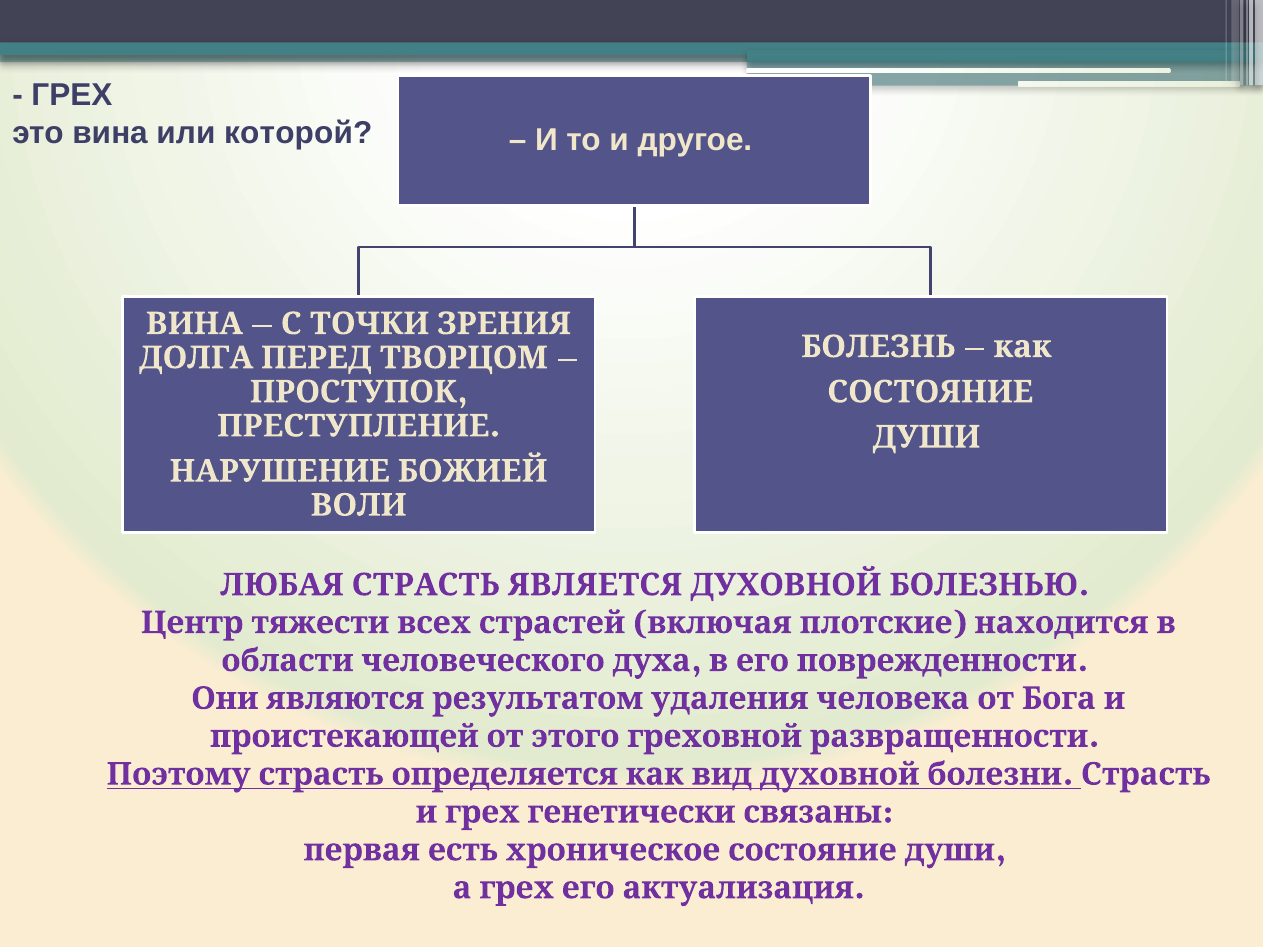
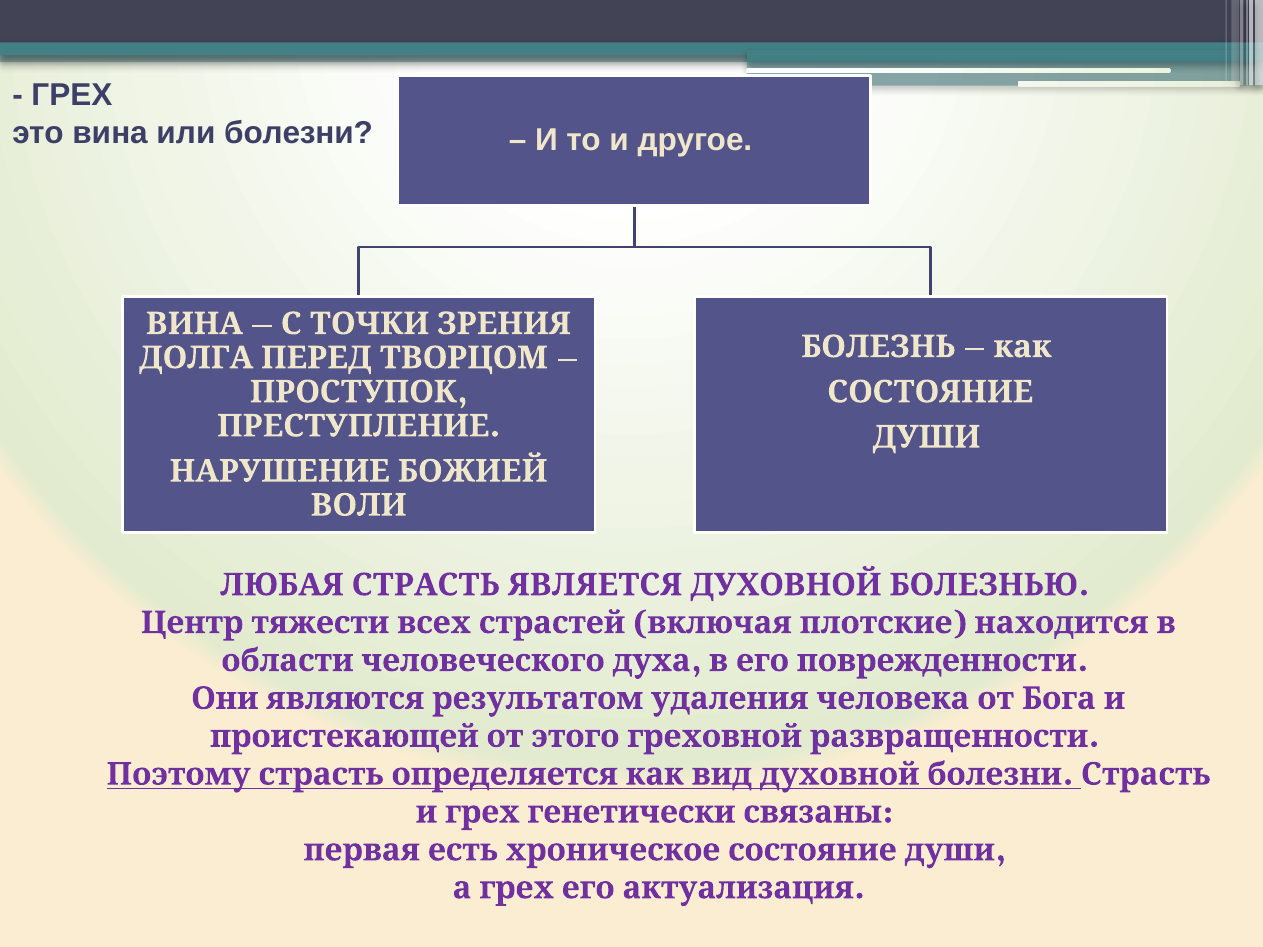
или которой: которой -> болезни (299, 133)
